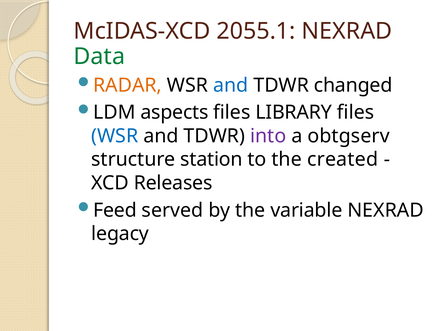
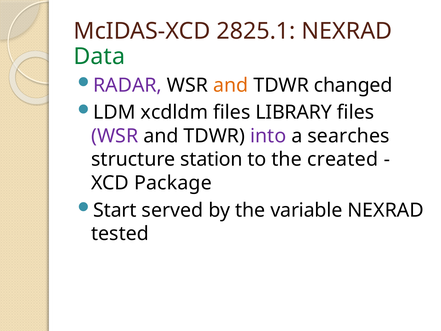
2055.1: 2055.1 -> 2825.1 (256, 31)
RADAR colour: orange -> purple (128, 85)
and colour: blue -> orange (231, 85)
aspects: aspects -> xcdldm (174, 112)
WSR colour: blue -> purple (115, 136)
obtgserv: obtgserv -> searches (349, 136)
Releases: Releases -> Package (173, 183)
Feed: Feed -> Start (115, 210)
legacy: legacy -> tested (120, 234)
